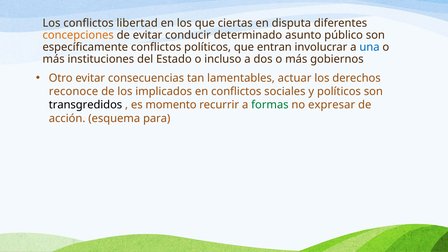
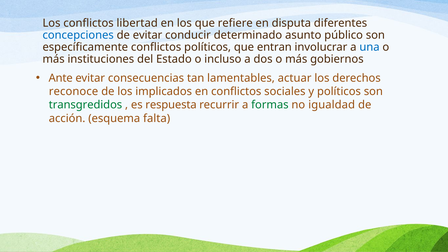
ciertas: ciertas -> refiere (235, 23)
concepciones colour: orange -> blue (78, 35)
Otro: Otro -> Ante (61, 78)
transgredidos colour: black -> green (85, 105)
momento: momento -> respuesta (171, 105)
expresar: expresar -> igualdad (332, 105)
para: para -> falta (157, 118)
